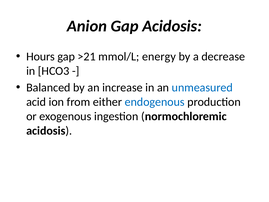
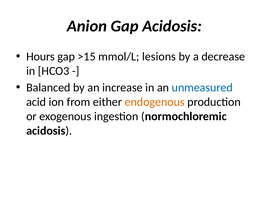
>21: >21 -> >15 (87, 56)
energy: energy -> lesions (159, 56)
endogenous colour: blue -> orange (155, 102)
